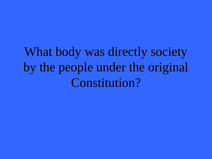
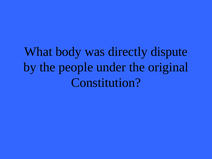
society: society -> dispute (169, 52)
